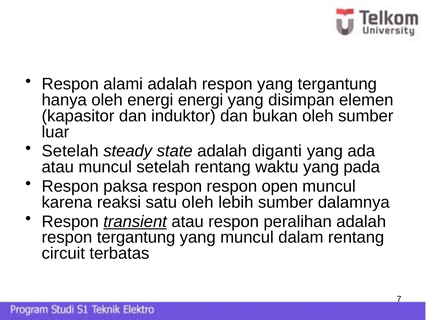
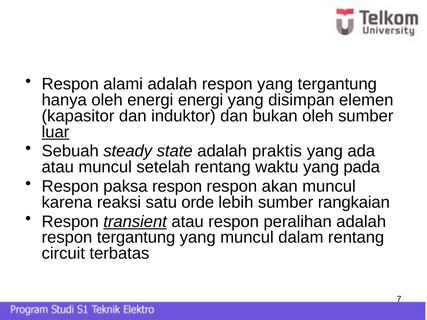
luar underline: none -> present (55, 132)
Setelah: Setelah -> Sebuah (70, 151)
diganti: diganti -> praktis (277, 151)
open: open -> akan (280, 187)
satu oleh: oleh -> orde (198, 202)
dalamnya: dalamnya -> rangkaian (354, 202)
